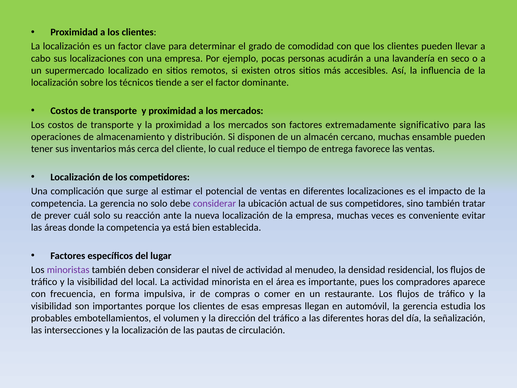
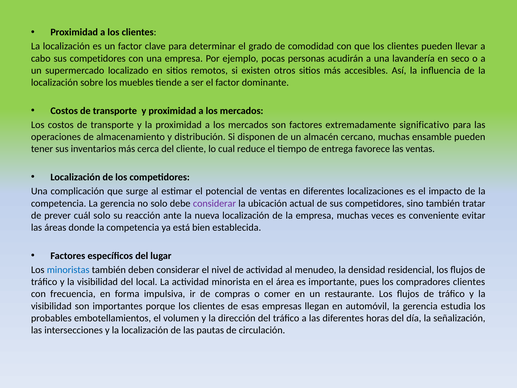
cabo sus localizaciones: localizaciones -> competidores (98, 58)
técnicos: técnicos -> muebles (136, 82)
minoristas colour: purple -> blue (68, 270)
compradores aparece: aparece -> clientes (469, 282)
